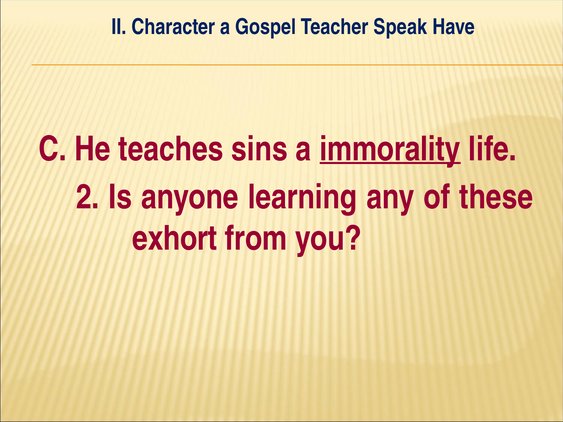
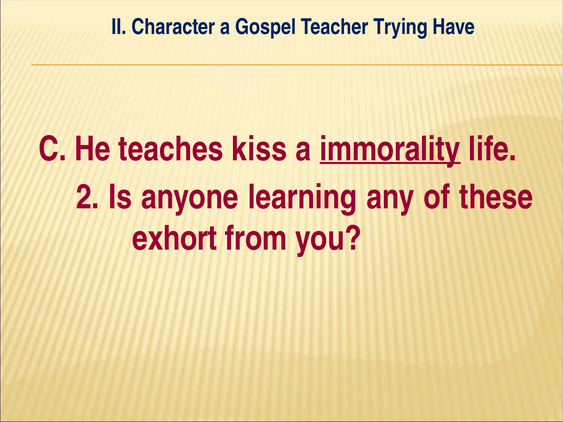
Speak: Speak -> Trying (401, 27)
sins: sins -> kiss (259, 149)
